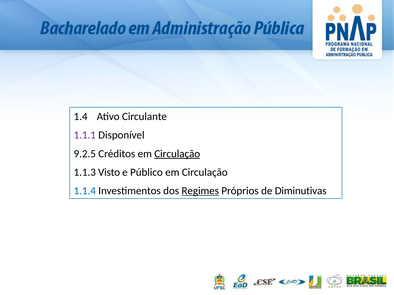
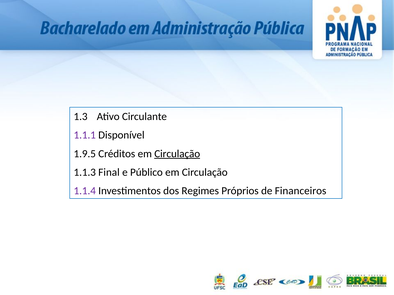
1.4: 1.4 -> 1.3 (81, 117)
9.2.5: 9.2.5 -> 1.9.5 (85, 154)
Visto: Visto -> Final (109, 173)
1.1.4 colour: blue -> purple (85, 191)
Regimes underline: present -> none (200, 191)
Diminutivas: Diminutivas -> Financeiros (301, 191)
